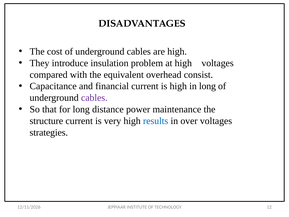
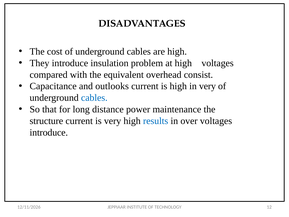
financial: financial -> outlooks (112, 86)
in long: long -> very (207, 86)
cables colour: purple -> blue (94, 98)
strategies: strategies -> introduce (49, 132)
